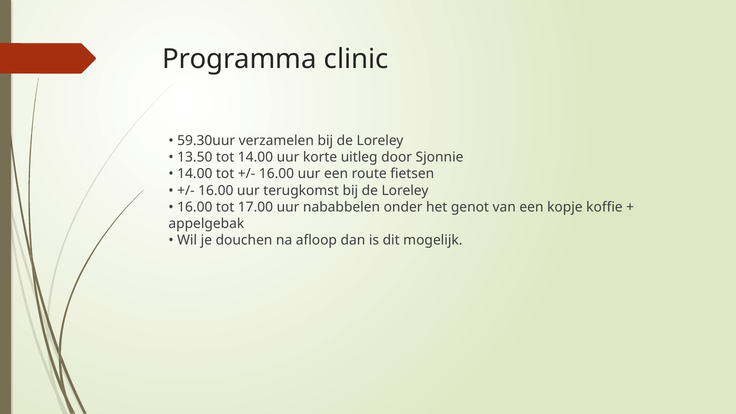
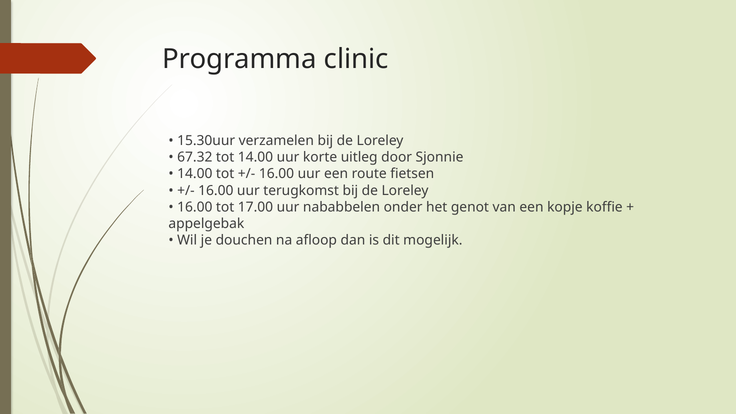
59.30uur: 59.30uur -> 15.30uur (206, 141)
13.50: 13.50 -> 67.32 (195, 157)
